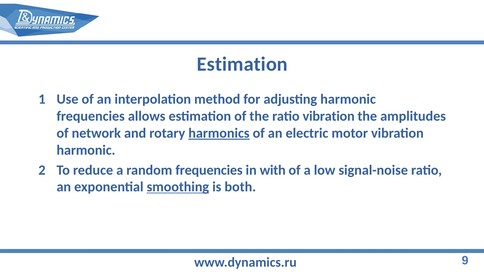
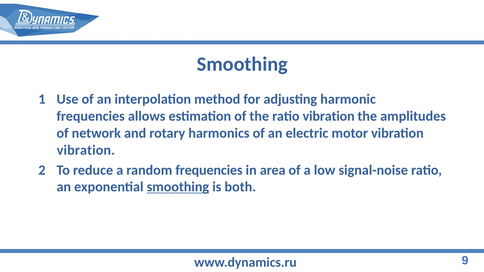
Estimation: Estimation -> Smoothing (242, 64)
harmonics underline: present -> none (219, 133)
harmonic: harmonic -> vibration (86, 150)
with: with -> area (273, 170)
